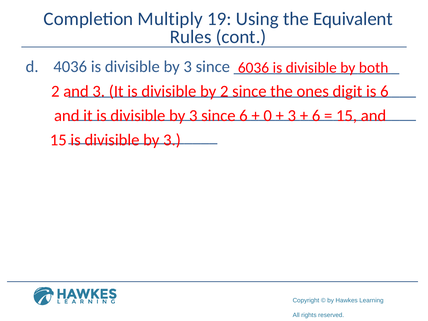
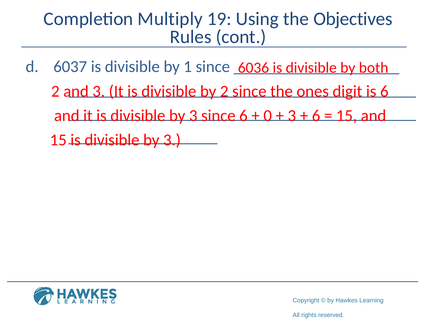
Equivalent: Equivalent -> Objectives (353, 19)
4036: 4036 -> 6037 (70, 67)
3: 3 -> 1 (188, 67)
